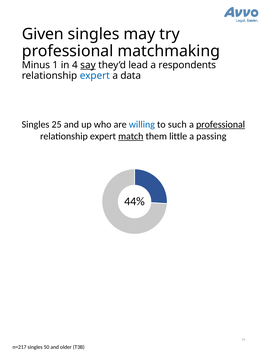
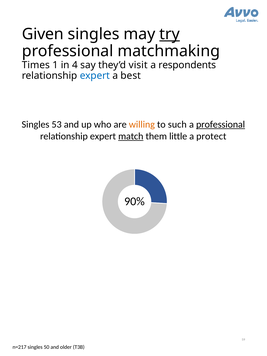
try underline: none -> present (170, 34)
Minus: Minus -> Times (36, 65)
say underline: present -> none (88, 65)
lead: lead -> visit (138, 65)
data: data -> best (131, 76)
25: 25 -> 53 (57, 124)
willing colour: blue -> orange (142, 124)
passing: passing -> protect (211, 136)
44%: 44% -> 90% (135, 201)
